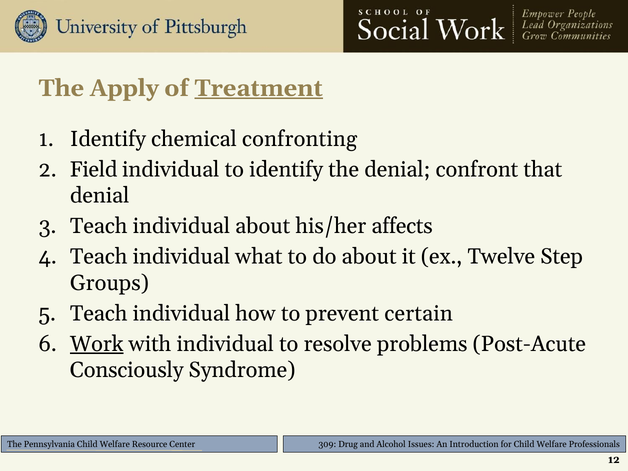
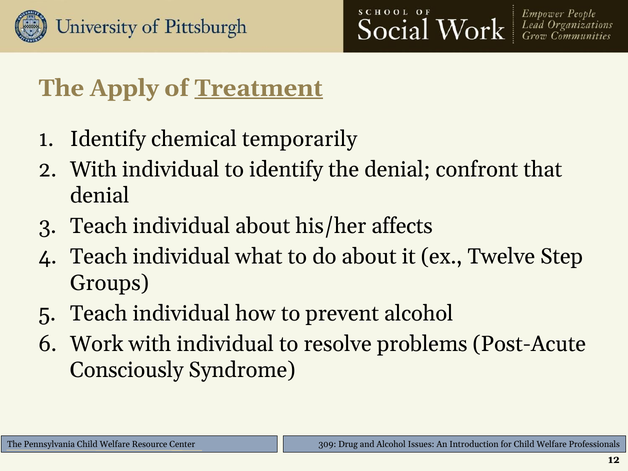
confronting: confronting -> temporarily (300, 139)
Field: Field -> With (94, 170)
prevent certain: certain -> alcohol (419, 313)
Work underline: present -> none (97, 344)
